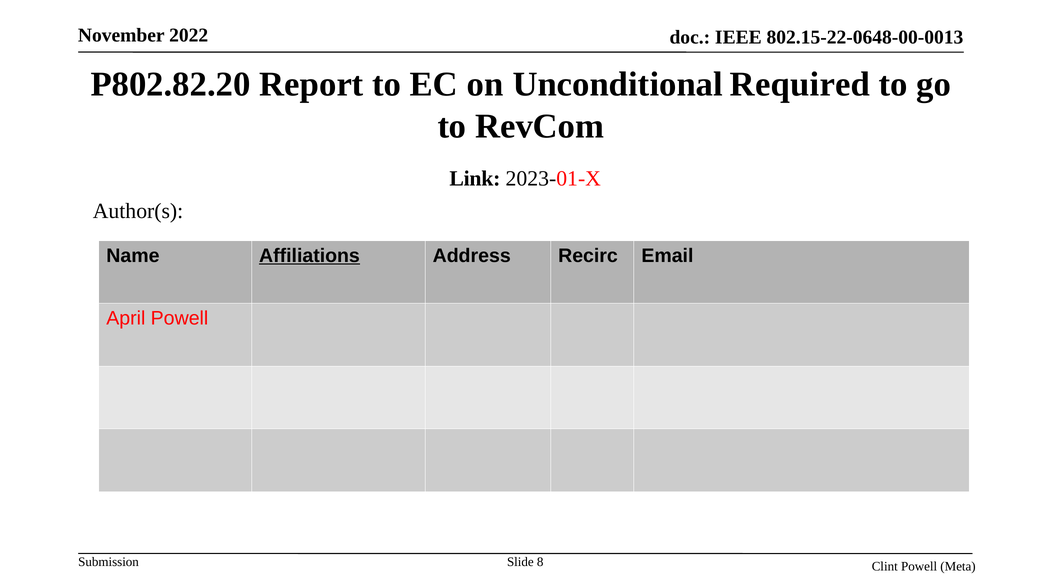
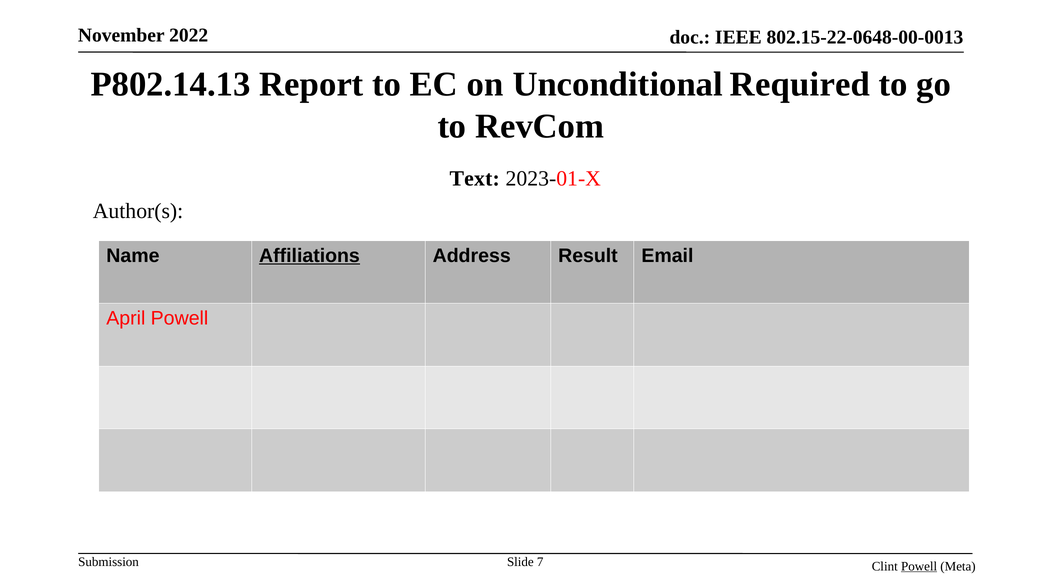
P802.82.20: P802.82.20 -> P802.14.13 (171, 85)
Link: Link -> Text (475, 179)
Recirc: Recirc -> Result (588, 256)
8: 8 -> 7 (540, 562)
Powell underline: none -> present (919, 566)
